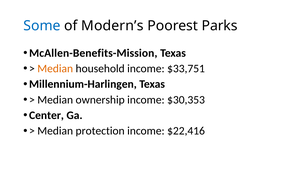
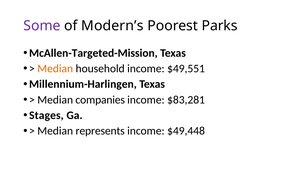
Some colour: blue -> purple (42, 26)
McAllen-Benefits-Mission: McAllen-Benefits-Mission -> McAllen-Targeted-Mission (93, 53)
$33,751: $33,751 -> $49,551 (186, 69)
ownership: ownership -> companies (100, 100)
$30,353: $30,353 -> $83,281 (186, 100)
Center: Center -> Stages (46, 115)
protection: protection -> represents (100, 131)
$22,416: $22,416 -> $49,448 (186, 131)
